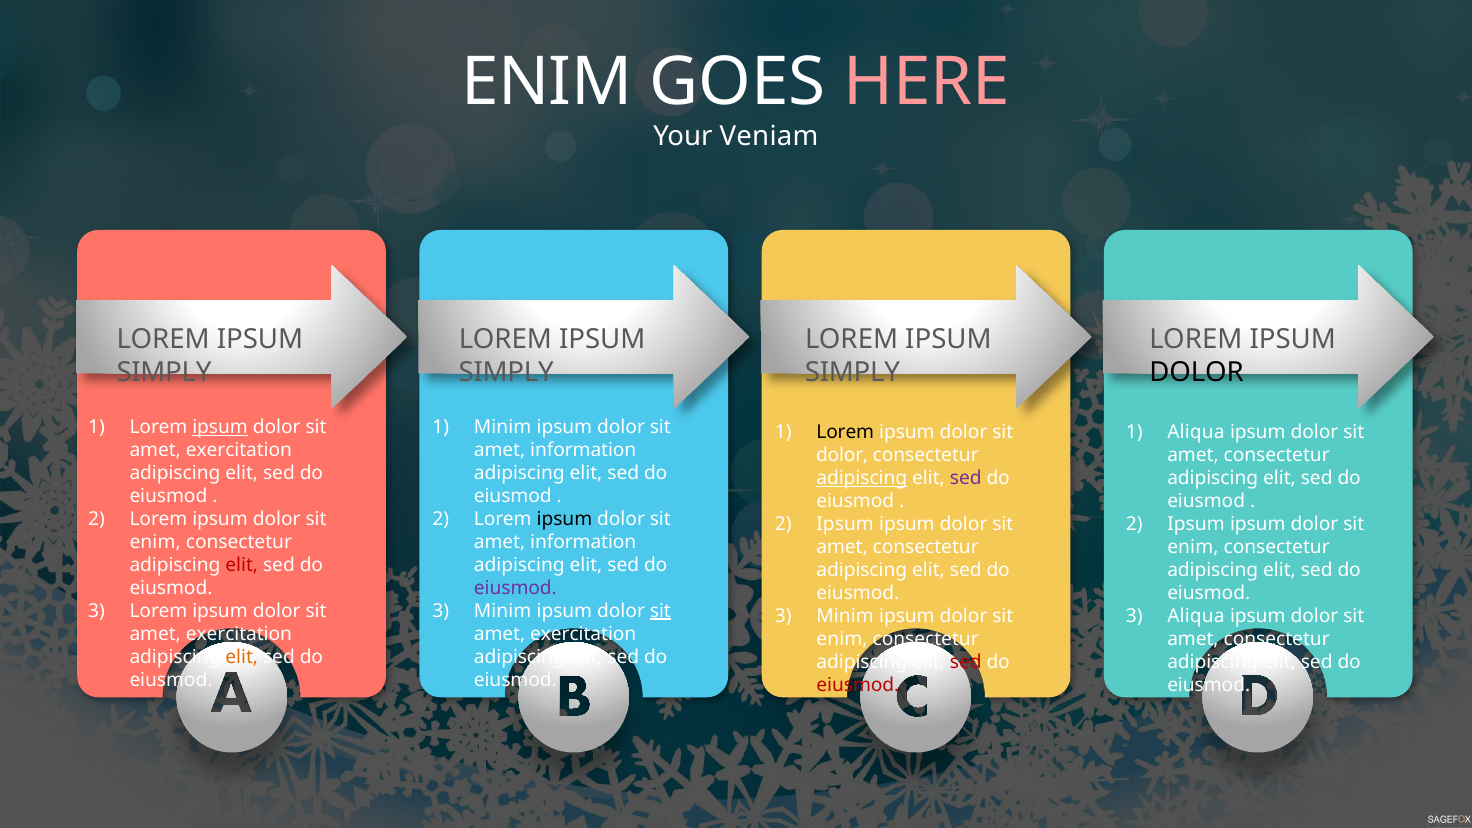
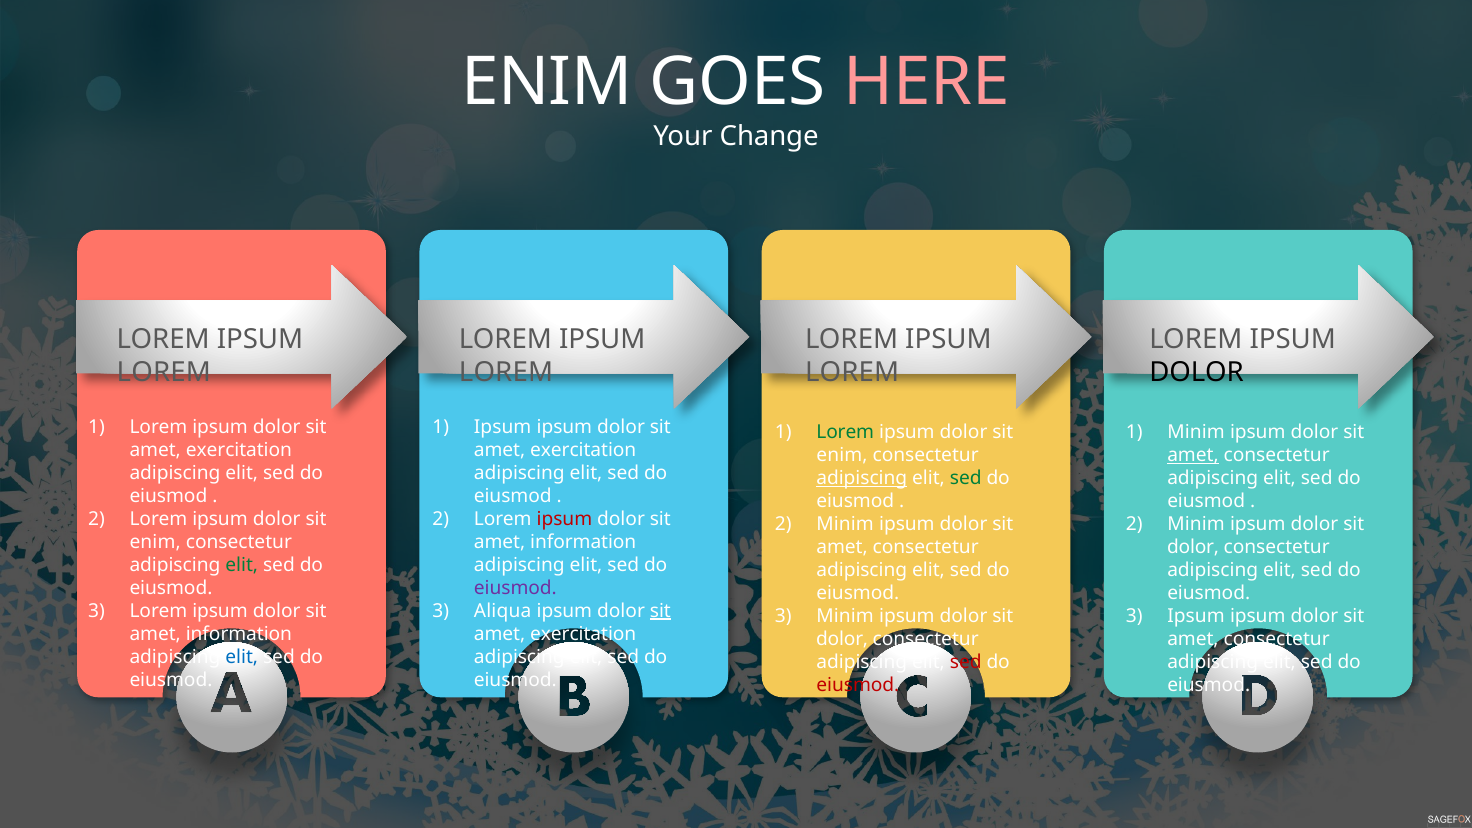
Veniam: Veniam -> Change (769, 136)
SIMPLY: SIMPLY -> LOREM (164, 373)
SIMPLY: SIMPLY -> LOREM (506, 373)
SIMPLY: SIMPLY -> LOREM (852, 373)
ipsum underline: present -> none (220, 427)
Minim: Minim -> Ipsum (503, 427)
Lorem colour: black -> green (845, 432)
Aliqua: Aliqua -> Minim (1196, 432)
information: information -> exercitation (583, 450)
dolor: dolor -> enim (842, 455)
amet underline: none -> present (1193, 455)
sed colour: purple -> green (966, 478)
ipsum colour: black -> red (564, 519)
Ipsum: Ipsum -> Minim (845, 524)
Ipsum: Ipsum -> Minim (1196, 524)
enim: enim -> dolor (1193, 547)
elit colour: red -> green (242, 565)
Minim: Minim -> Aliqua (503, 611)
Aliqua: Aliqua -> Ipsum (1196, 616)
exercitation: exercitation -> information (239, 634)
enim: enim -> dolor (842, 639)
elit colour: orange -> blue (242, 657)
